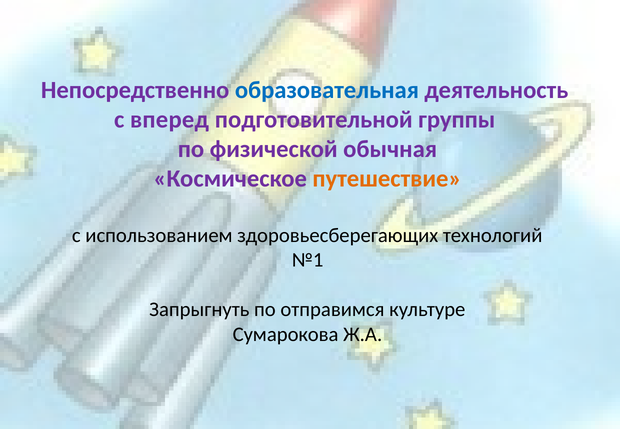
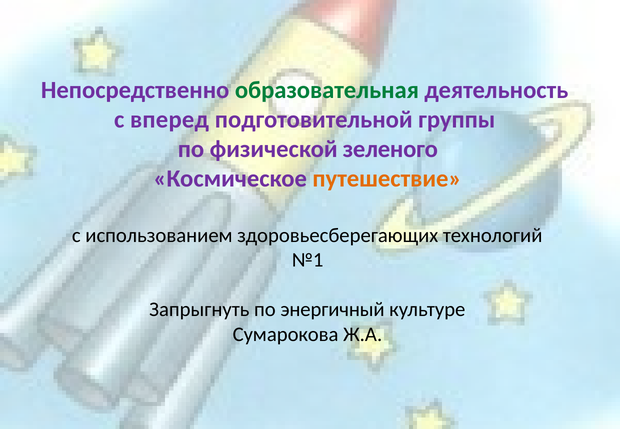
образовательная colour: blue -> green (327, 90)
обычная: обычная -> зеленого (390, 149)
отправимся: отправимся -> энергичный (333, 310)
